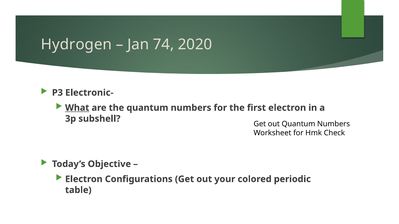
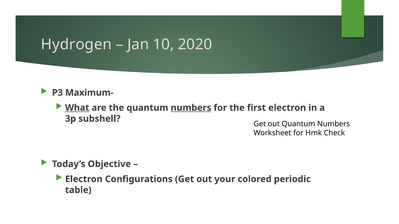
74: 74 -> 10 (163, 44)
Electronic-: Electronic- -> Maximum- (89, 93)
numbers underline: none -> present (191, 108)
